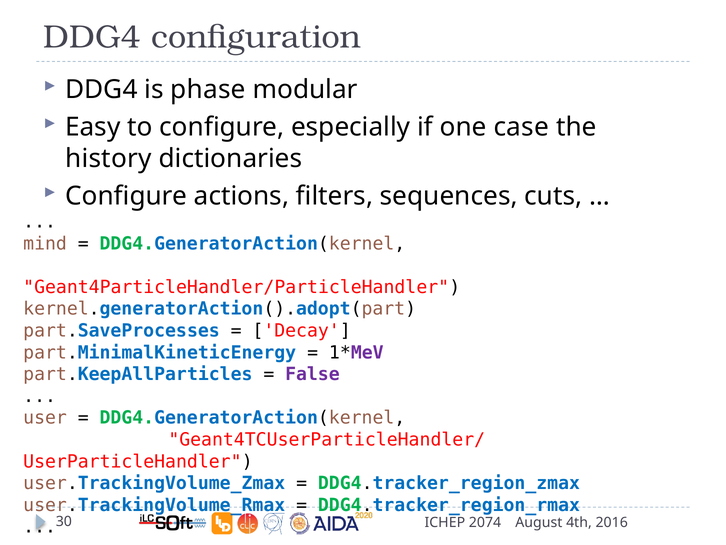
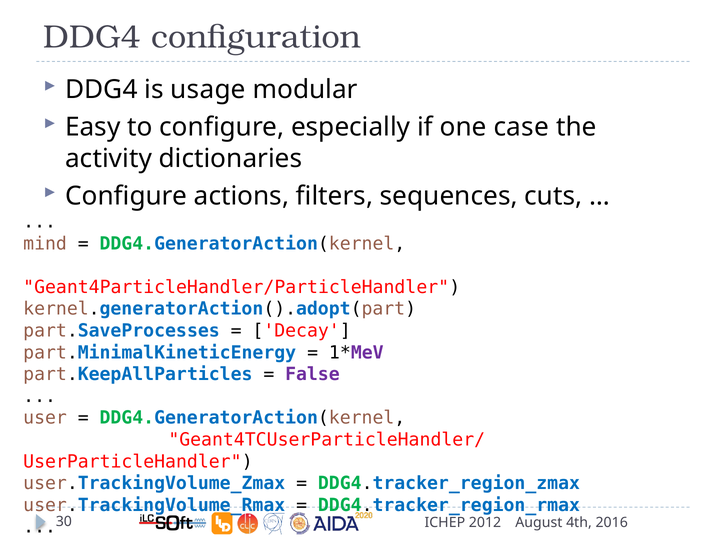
phase: phase -> usage (208, 90)
history: history -> activity (109, 159)
2074: 2074 -> 2012 (485, 522)
